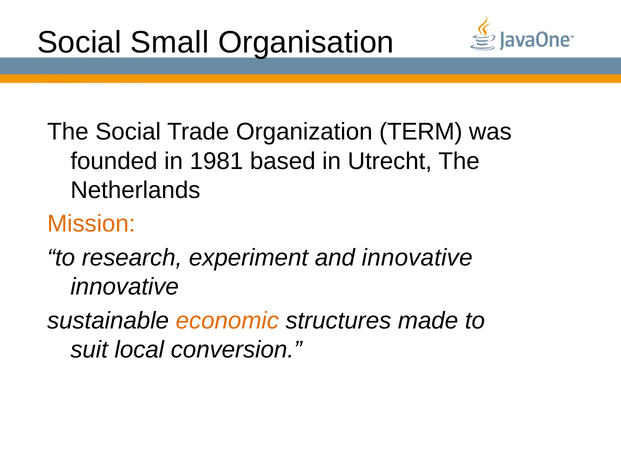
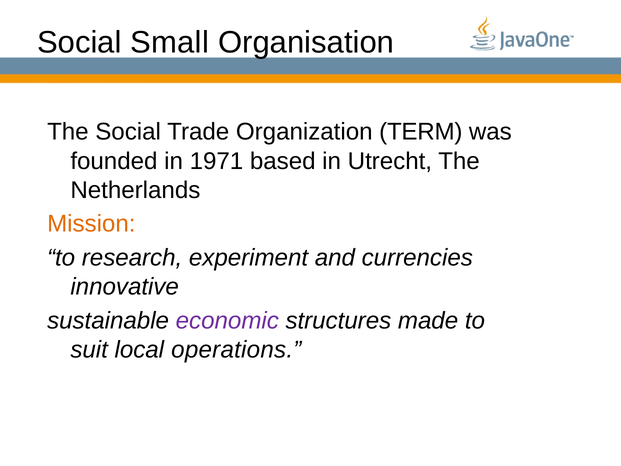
1981: 1981 -> 1971 (216, 161)
and innovative: innovative -> currencies (417, 258)
economic colour: orange -> purple (227, 320)
conversion: conversion -> operations (236, 349)
